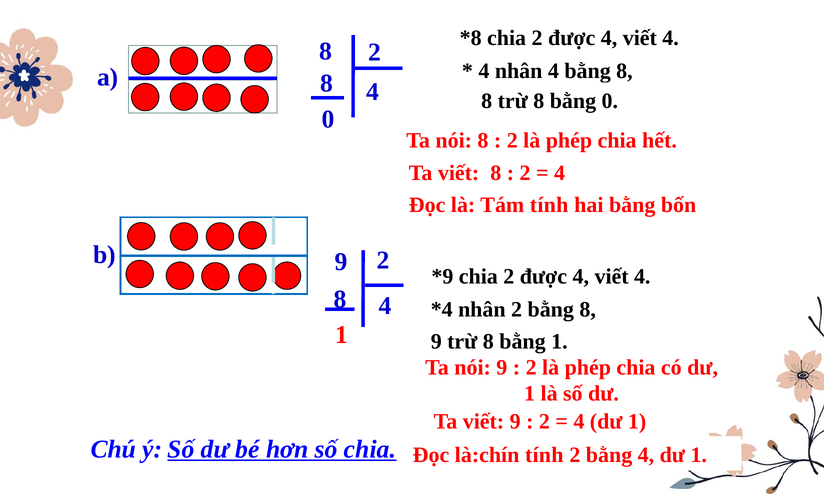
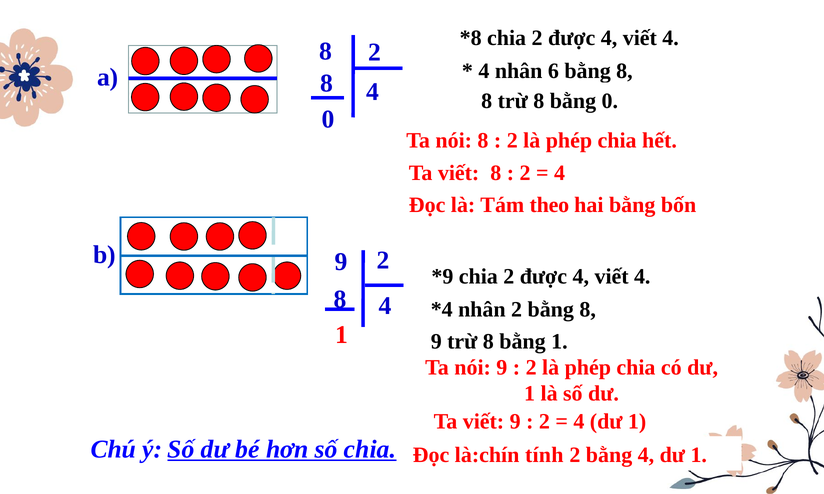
nhân 4: 4 -> 6 (553, 71)
Tám tính: tính -> theo (549, 205)
